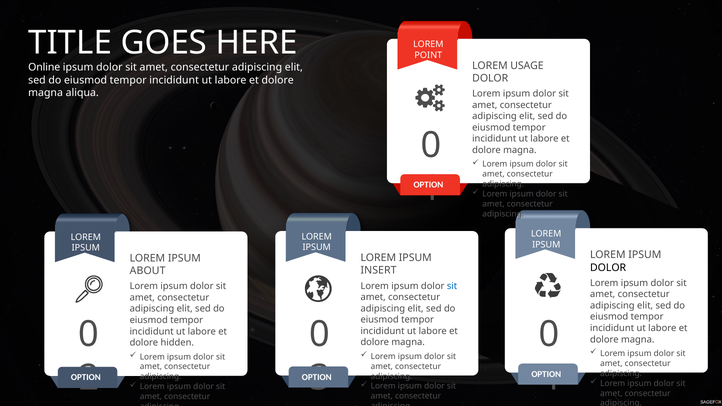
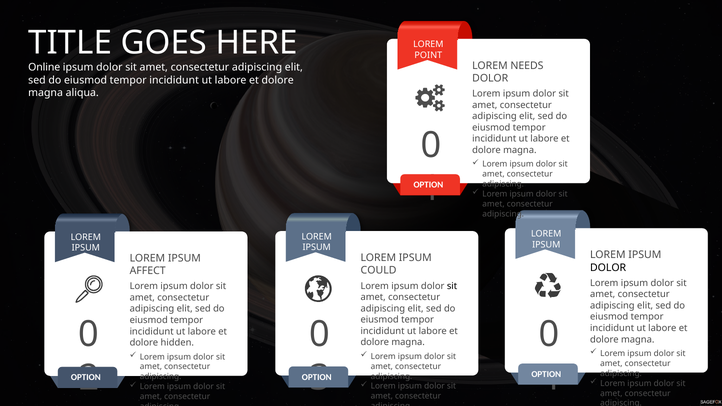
USAGE: USAGE -> NEEDS (527, 66)
INSERT: INSERT -> COULD (379, 271)
ABOUT: ABOUT -> AFFECT (148, 271)
sit colour: blue -> black (452, 286)
